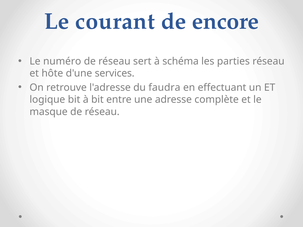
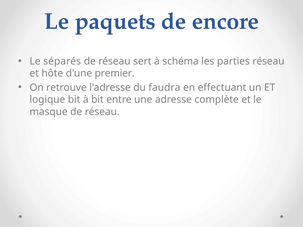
courant: courant -> paquets (115, 21)
numéro: numéro -> séparés (62, 61)
services: services -> premier (115, 73)
